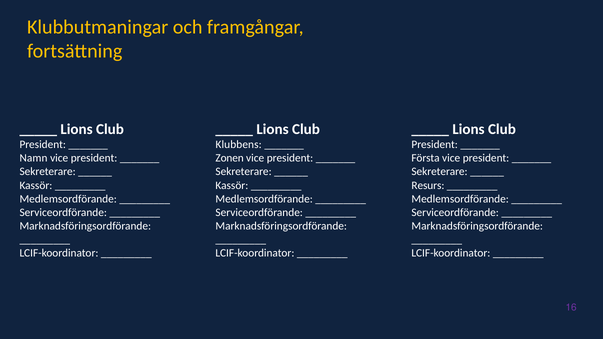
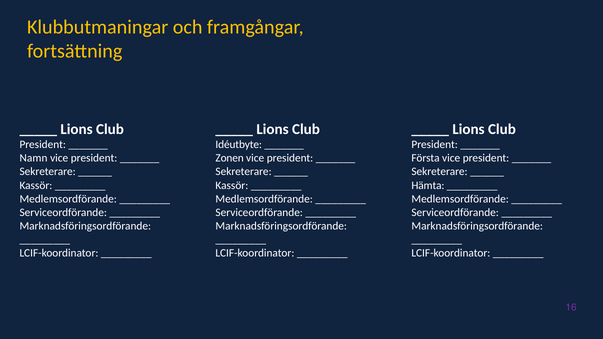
Klubbens: Klubbens -> Idéutbyte (239, 145)
Resurs: Resurs -> Hämta (428, 185)
